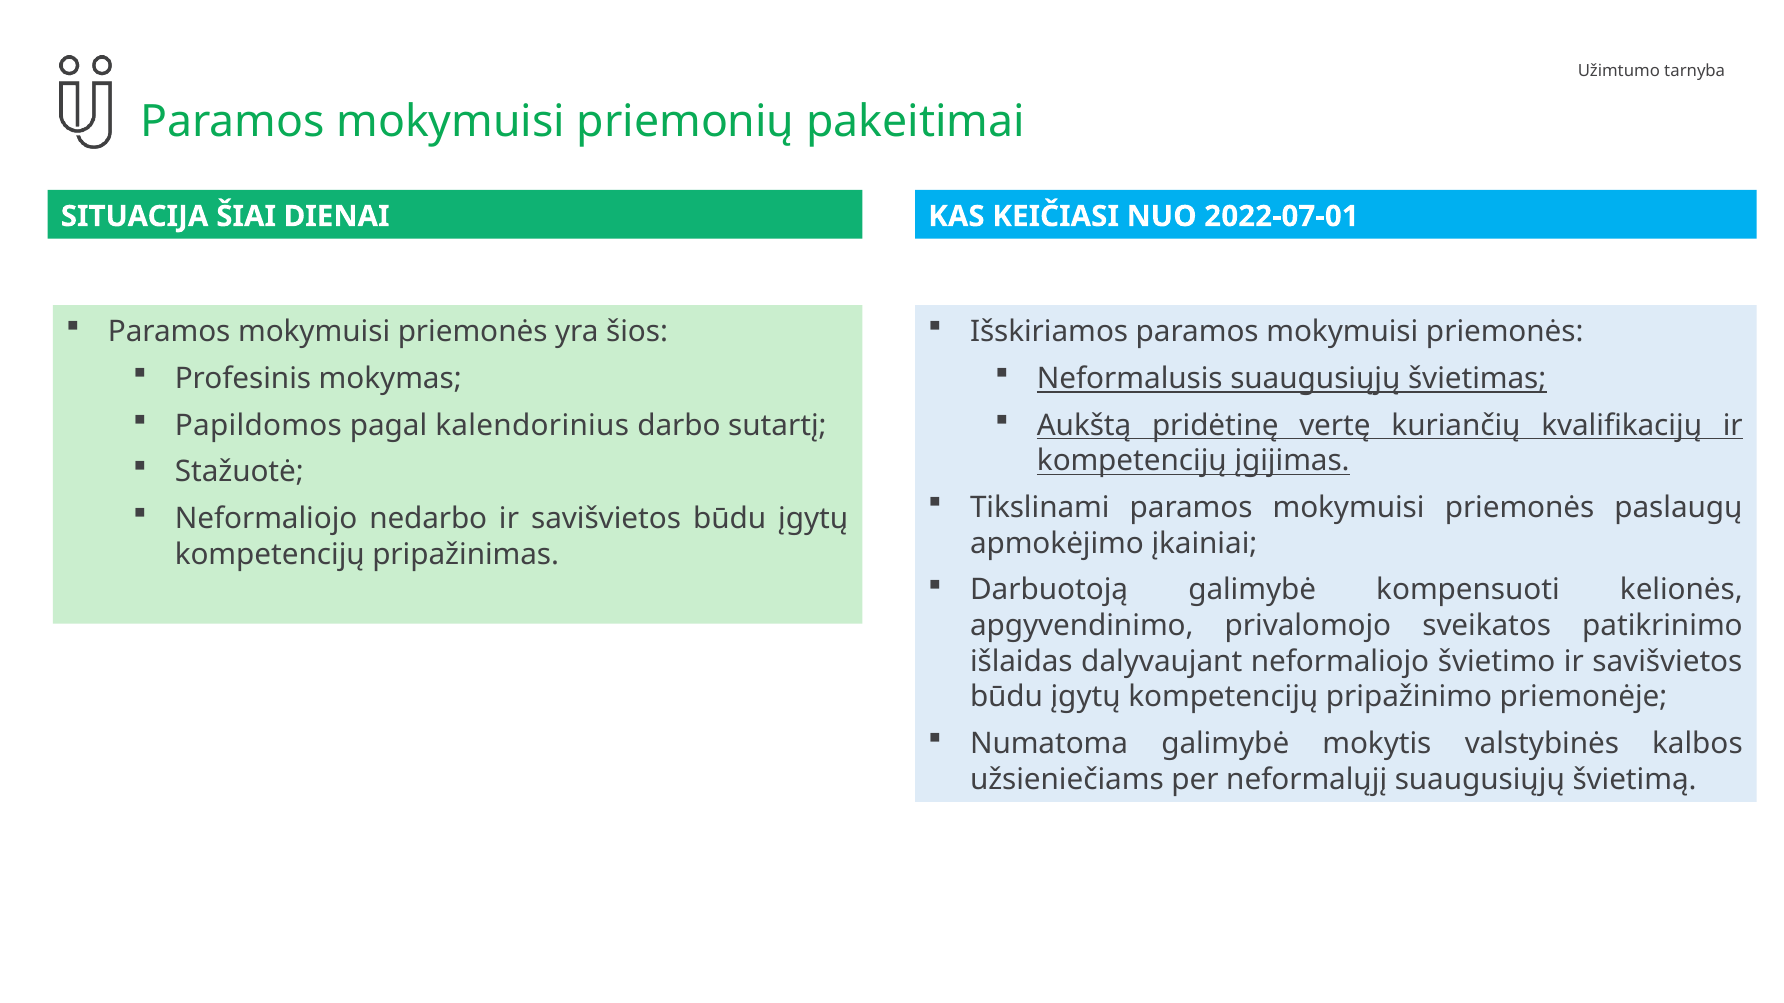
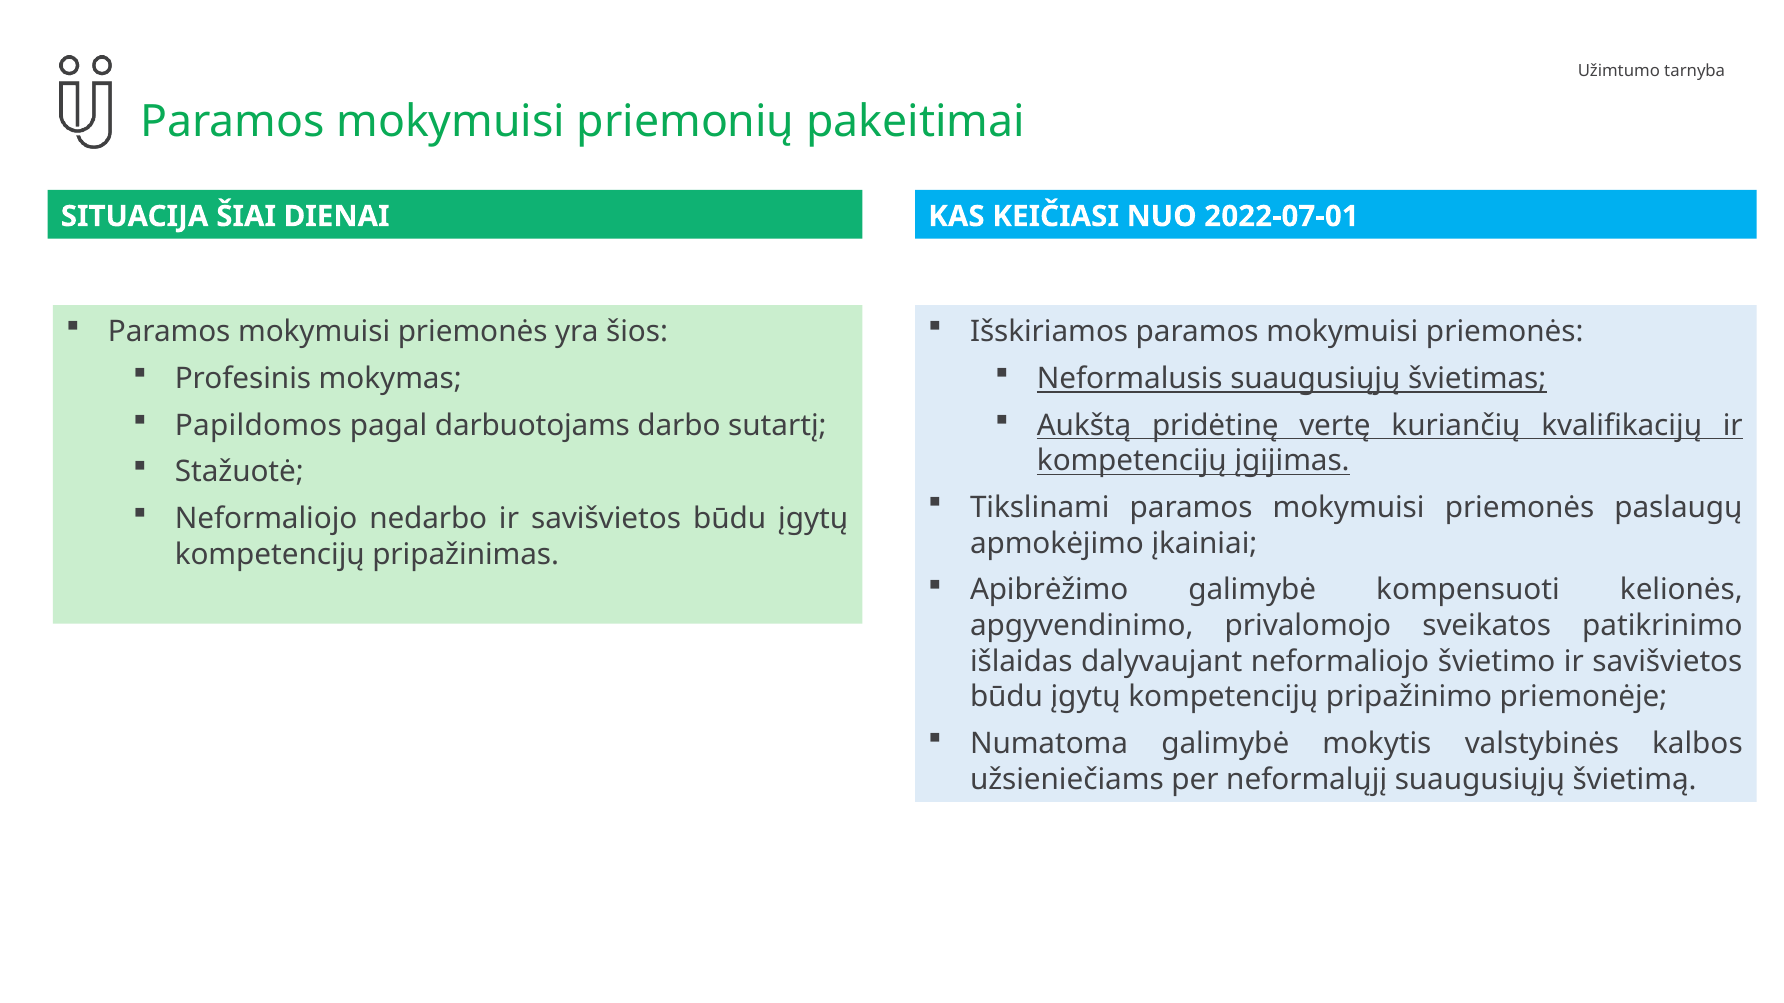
kalendorinius: kalendorinius -> darbuotojams (532, 425)
Darbuotoją: Darbuotoją -> Apibrėžimo (1049, 590)
